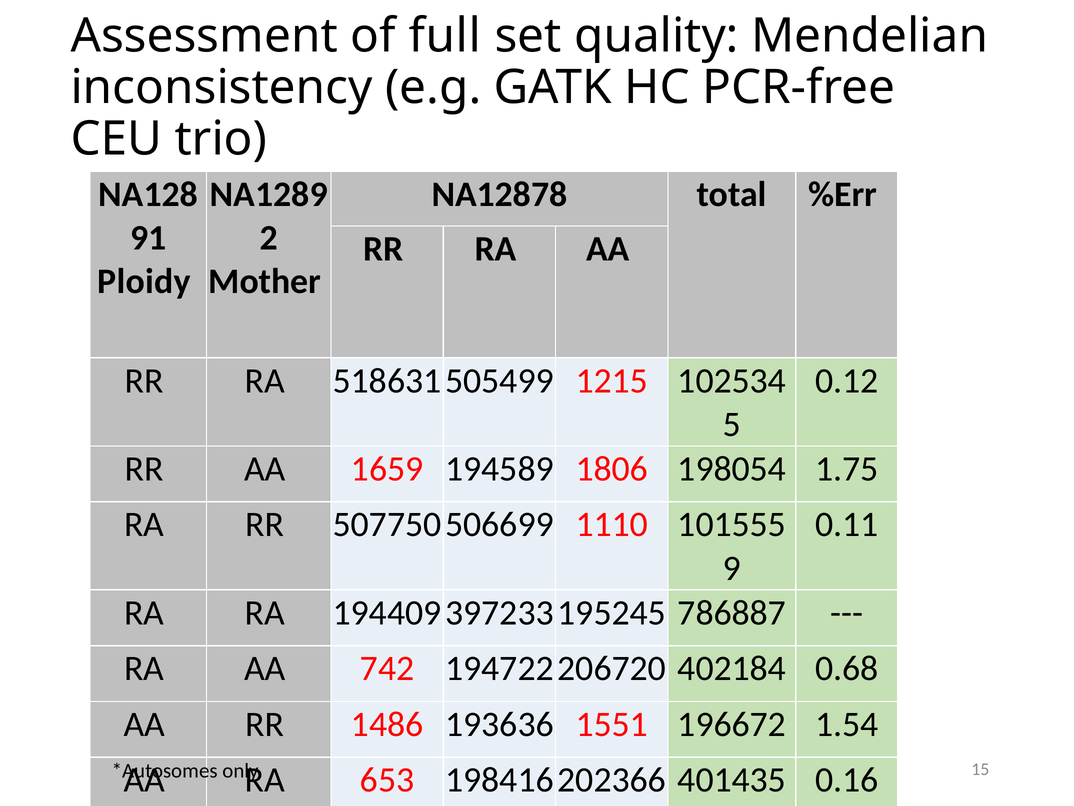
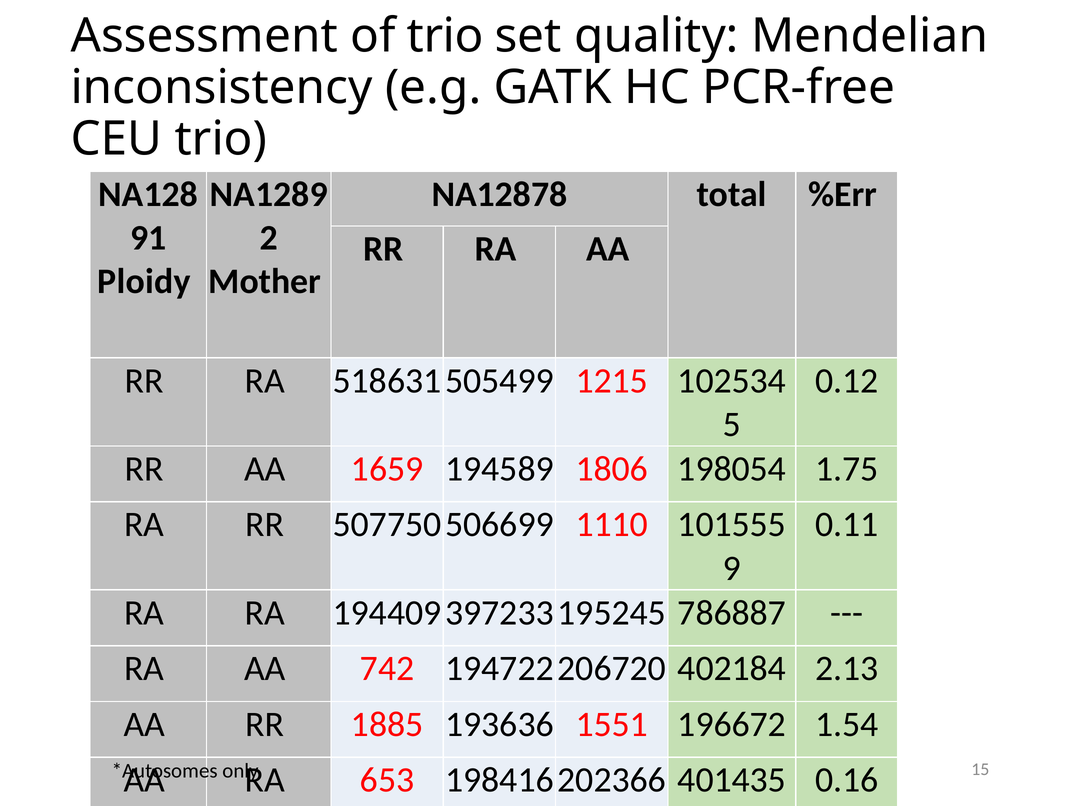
of full: full -> trio (445, 36)
0.68: 0.68 -> 2.13 (847, 668)
1486: 1486 -> 1885 (387, 724)
